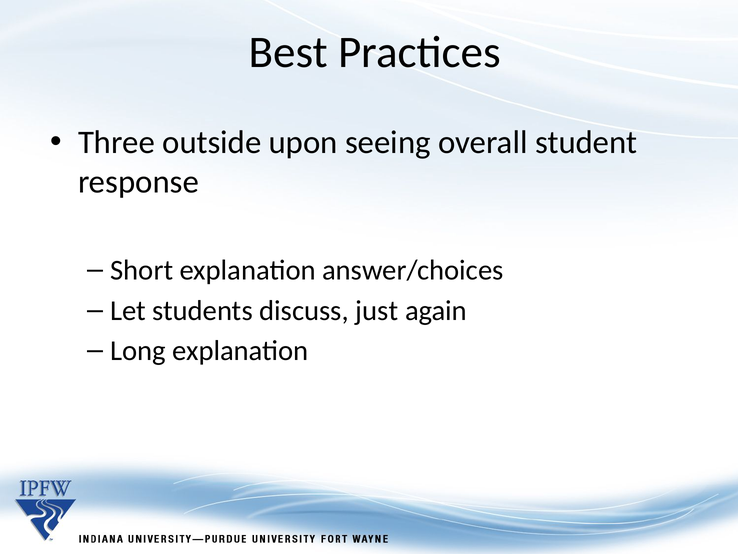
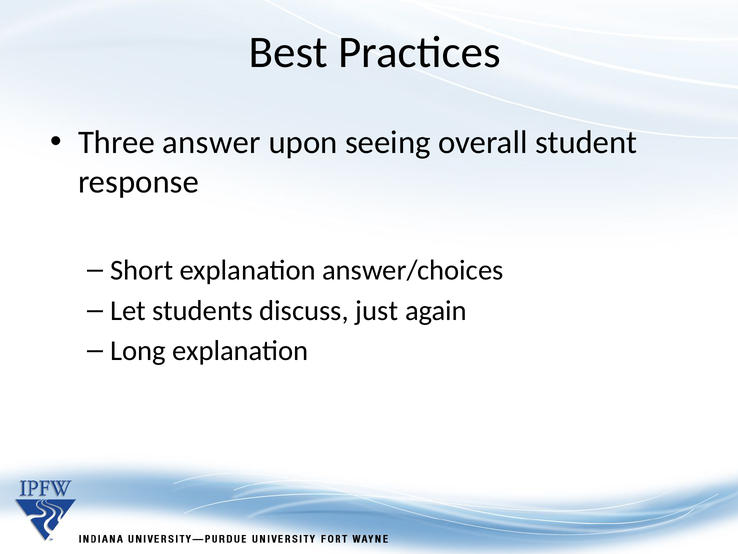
outside: outside -> answer (212, 142)
